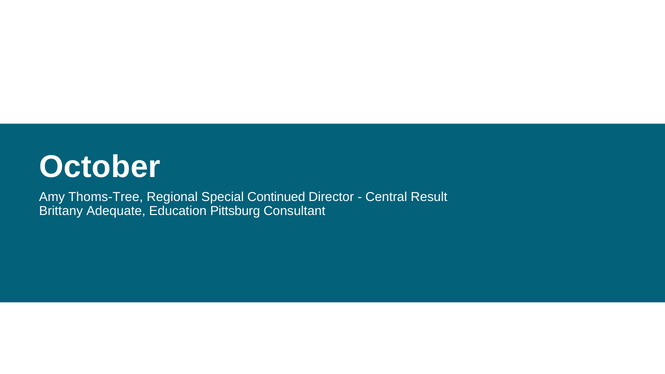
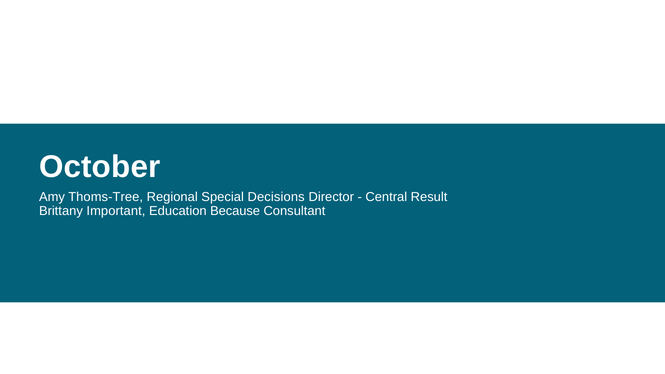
Continued: Continued -> Decisions (276, 197)
Adequate: Adequate -> Important (116, 211)
Pittsburg: Pittsburg -> Because (235, 211)
